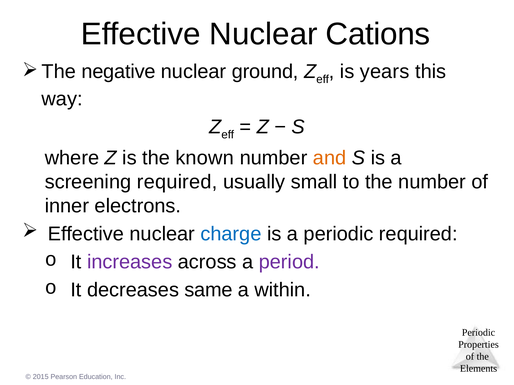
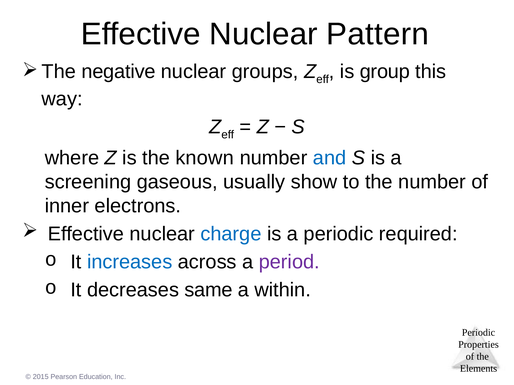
Cations: Cations -> Pattern (378, 34)
ground: ground -> groups (265, 72)
years: years -> group (385, 72)
and colour: orange -> blue (330, 158)
screening required: required -> gaseous (177, 182)
small: small -> show (314, 182)
increases colour: purple -> blue (130, 262)
